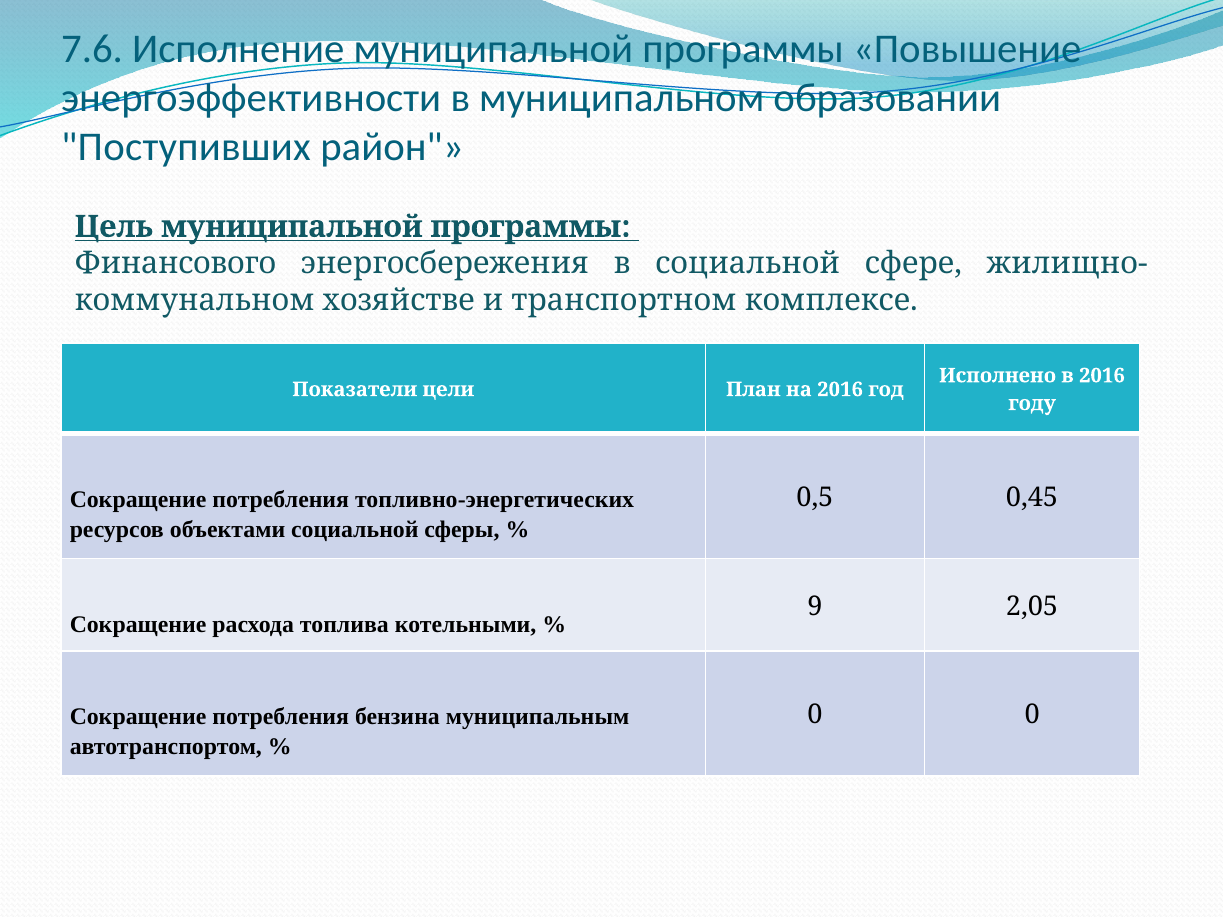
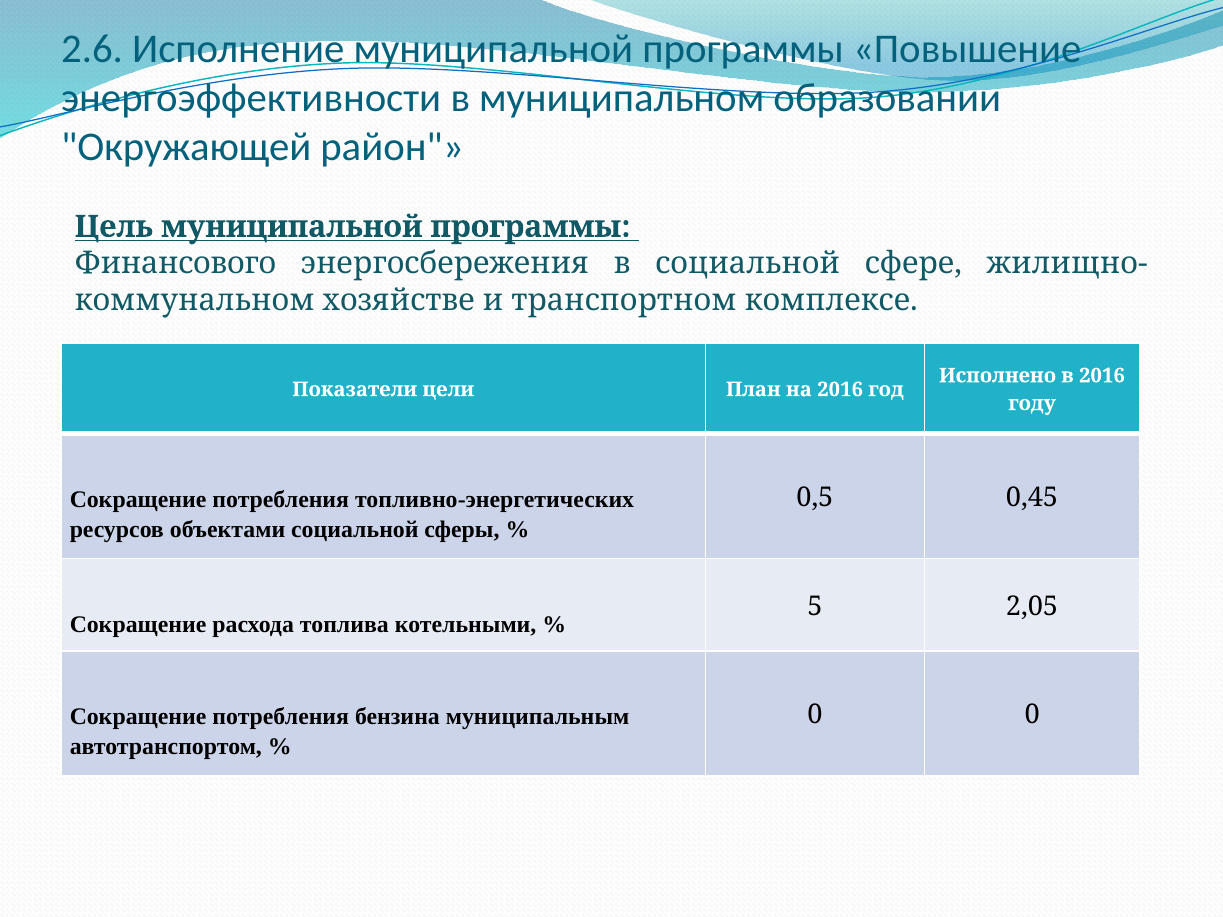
7.6: 7.6 -> 2.6 (92, 49)
Поступивших: Поступивших -> Окружающей (186, 147)
9: 9 -> 5 (815, 606)
